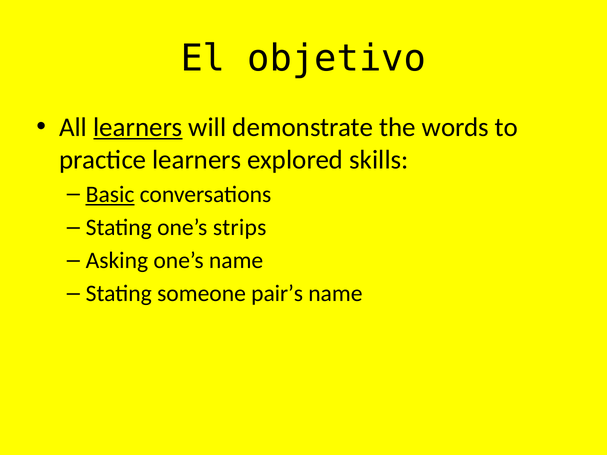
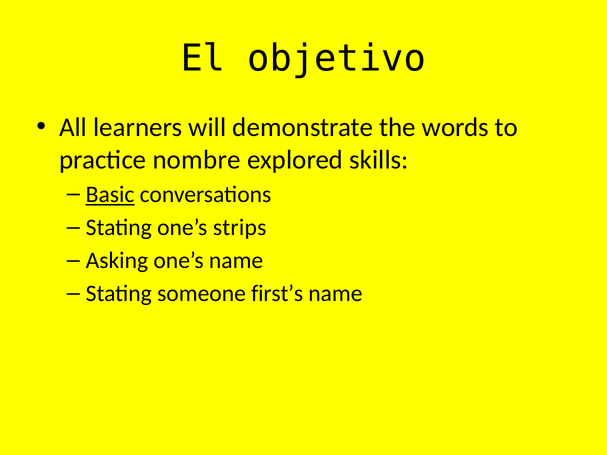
learners underline: present -> none (138, 127)
practice learners: learners -> nombre (197, 160)
pair’s: pair’s -> first’s (277, 294)
